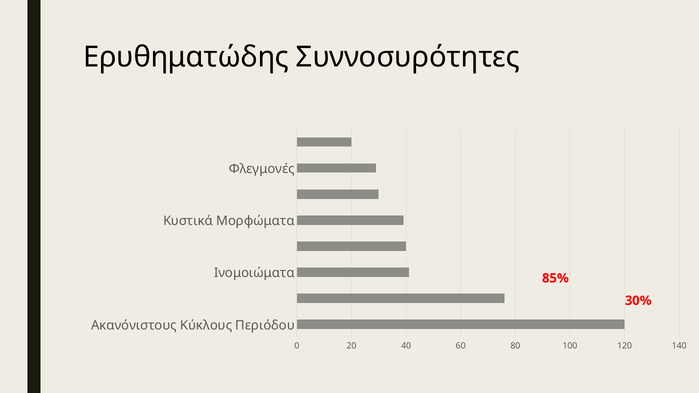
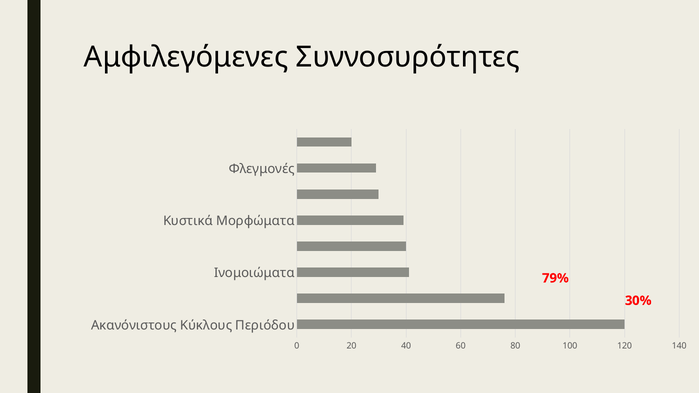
Ερυθηματώδης: Ερυθηματώδης -> Αμφιλεγόμενες (186, 57)
85%: 85% -> 79% (555, 278)
